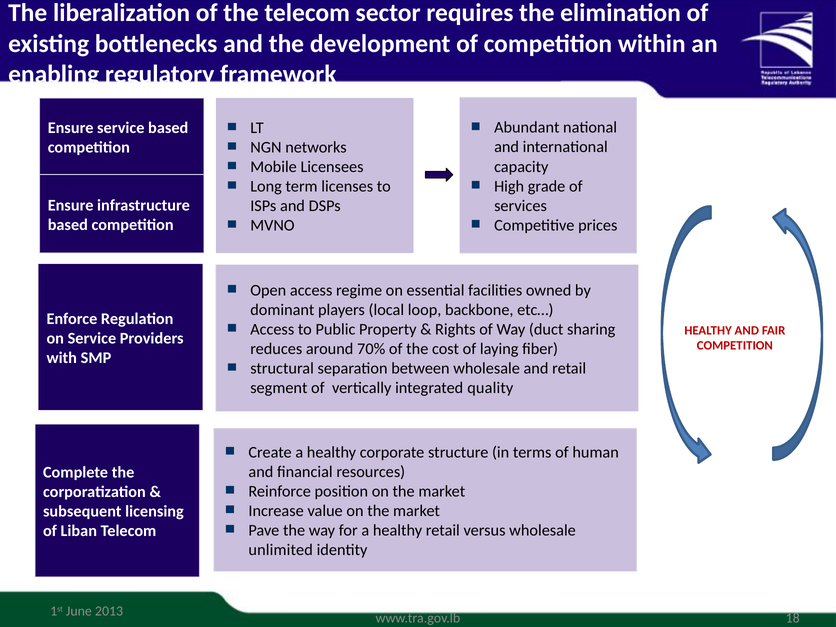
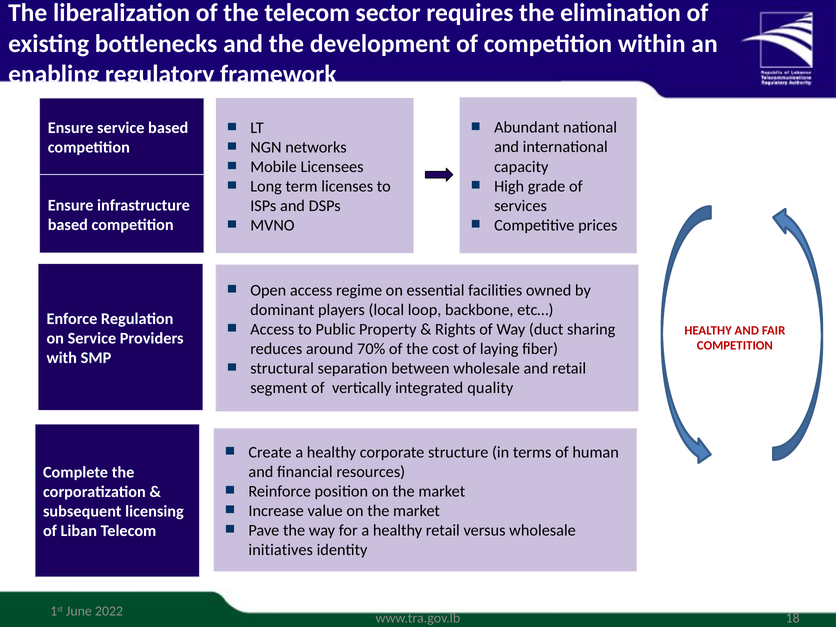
unlimited: unlimited -> initiatives (281, 550)
2013: 2013 -> 2022 (109, 611)
